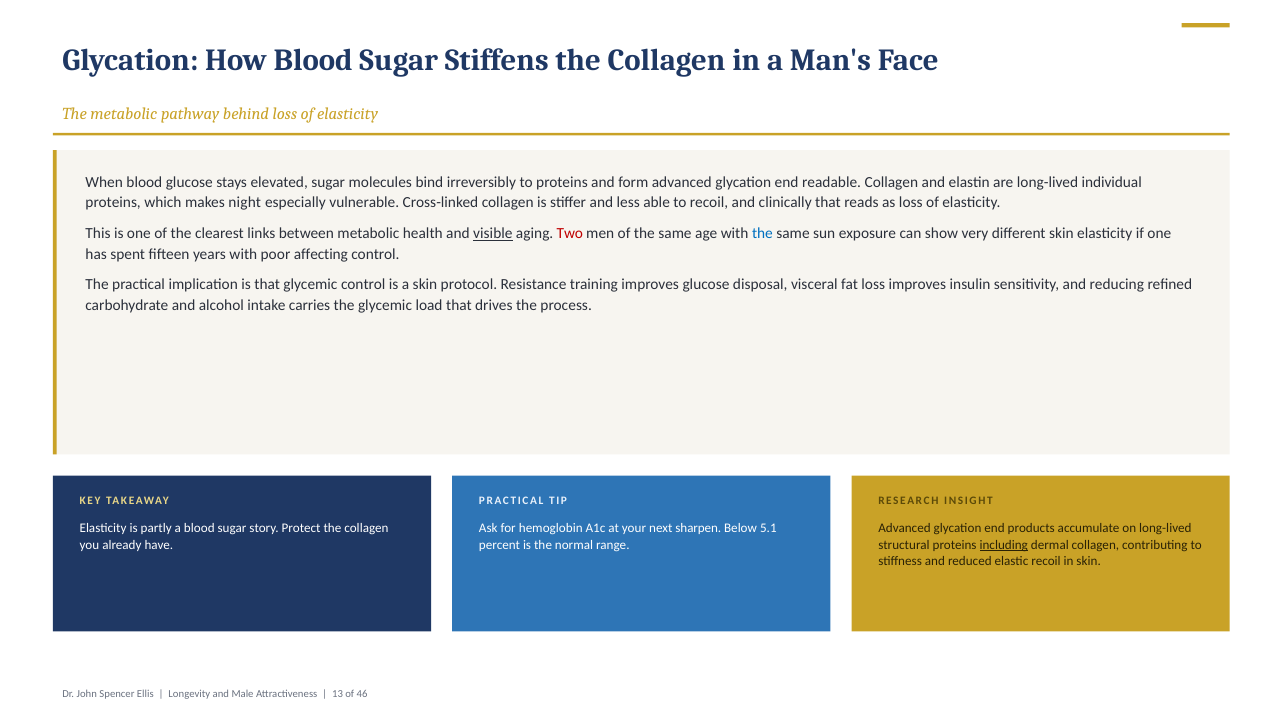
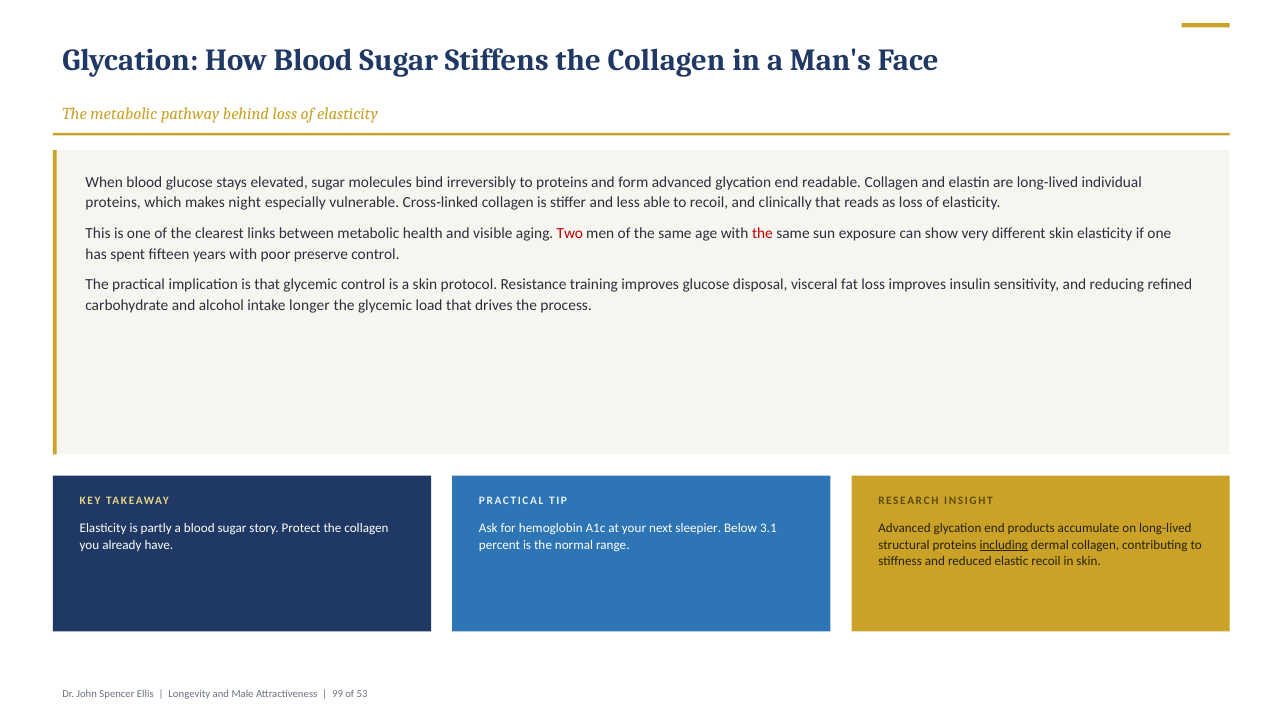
visible underline: present -> none (493, 234)
the colour: blue -> red (762, 234)
affecting: affecting -> preserve (321, 254)
carries: carries -> longer (309, 305)
sharpen: sharpen -> sleepier (698, 528)
5.1: 5.1 -> 3.1 (768, 528)
13: 13 -> 99 (337, 694)
46: 46 -> 53 (362, 694)
